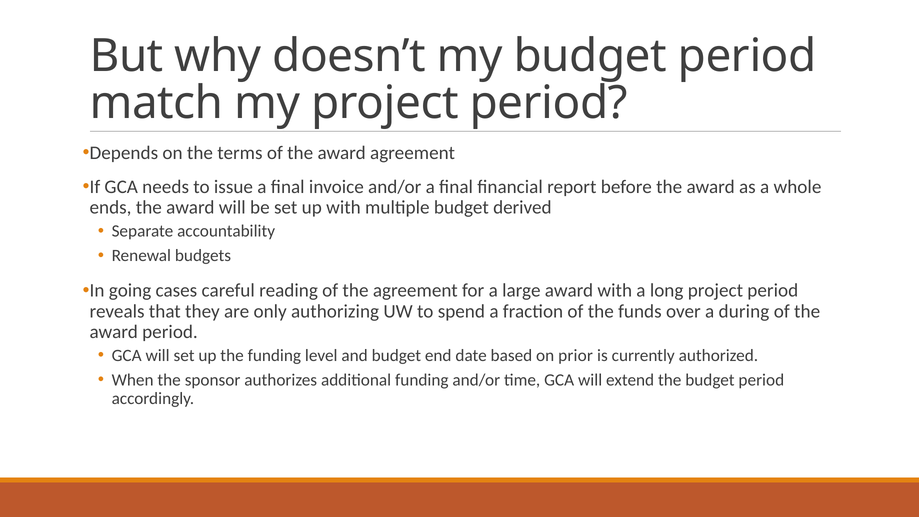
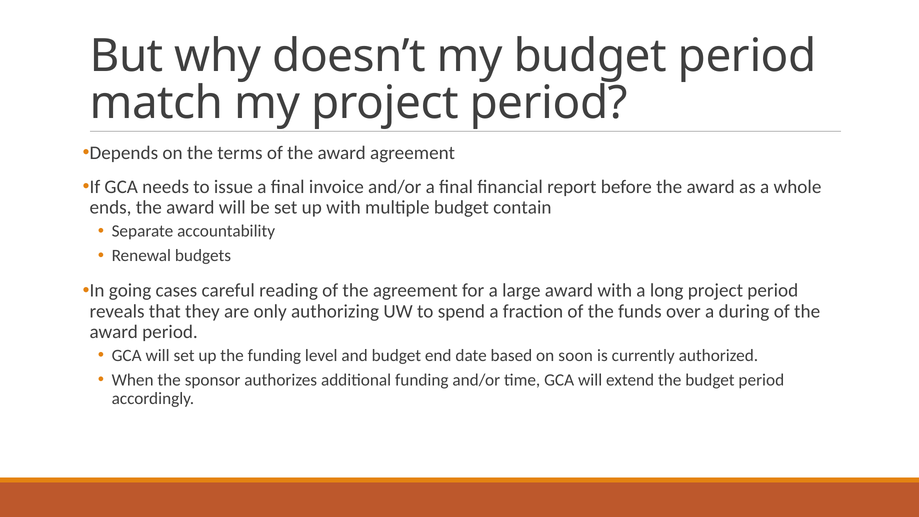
derived: derived -> contain (522, 208)
prior: prior -> soon (576, 355)
